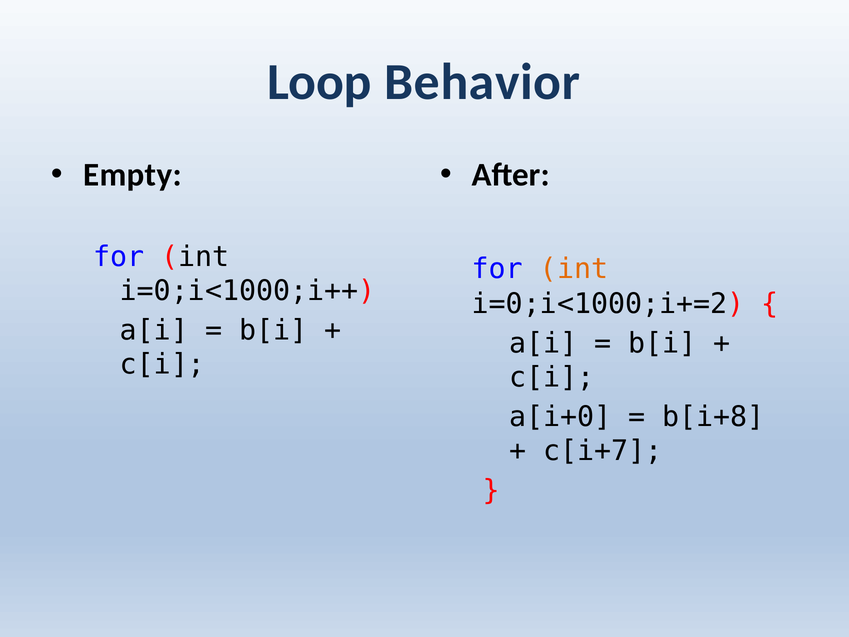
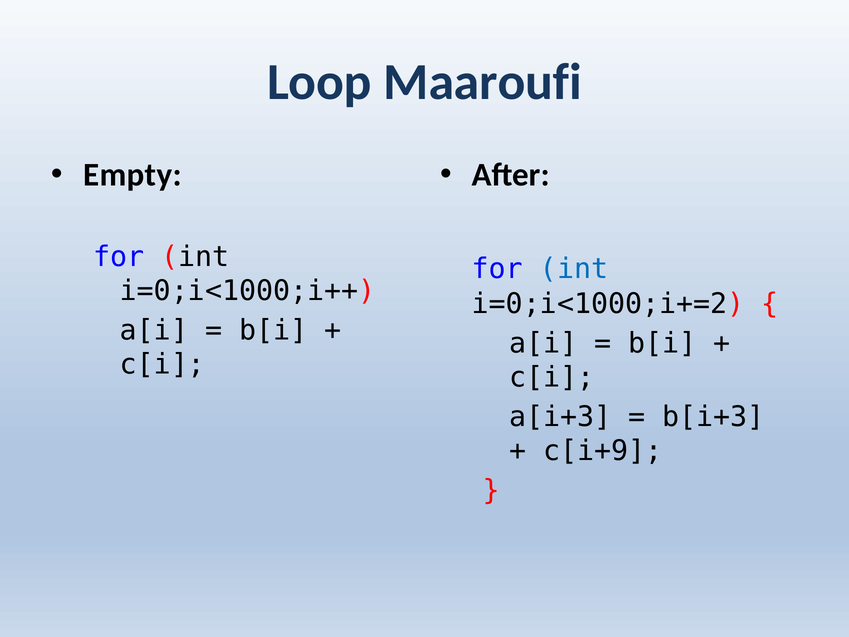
Behavior: Behavior -> Maaroufi (483, 82)
int colour: orange -> blue (574, 269)
a[i+0: a[i+0 -> a[i+3 (560, 417)
b[i+8: b[i+8 -> b[i+3 (713, 417)
c[i+7: c[i+7 -> c[i+9 (603, 451)
